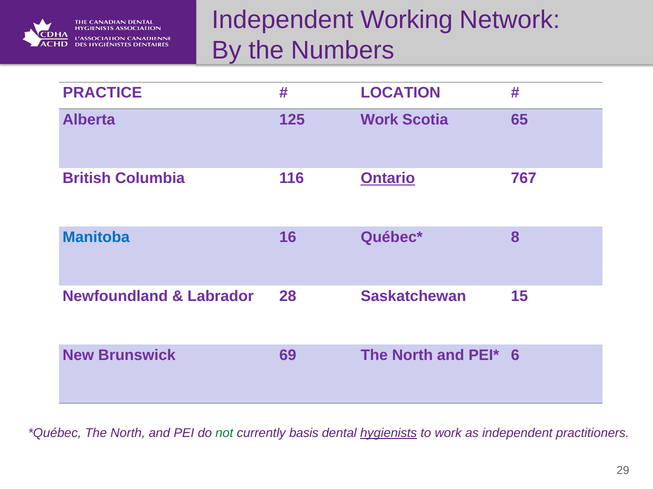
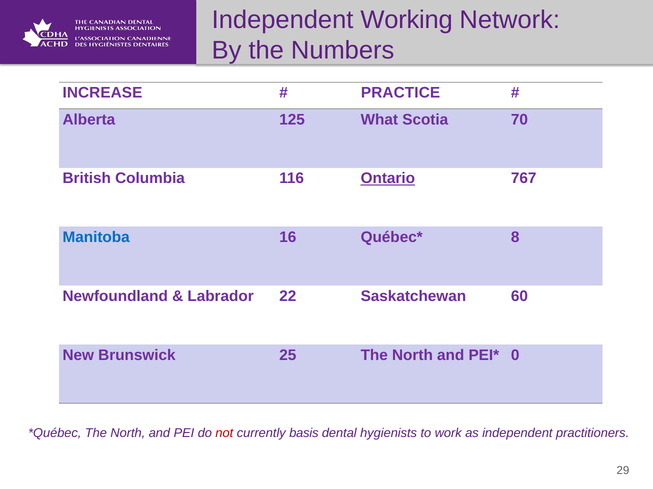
PRACTICE: PRACTICE -> INCREASE (102, 93)
LOCATION: LOCATION -> PRACTICE (401, 93)
125 Work: Work -> What (379, 120)
65: 65 -> 70 (519, 120)
28: 28 -> 22 (288, 297)
15: 15 -> 60 (519, 297)
69: 69 -> 25 (288, 356)
6: 6 -> 0 (515, 356)
not colour: green -> red (224, 434)
hygienists underline: present -> none (389, 434)
